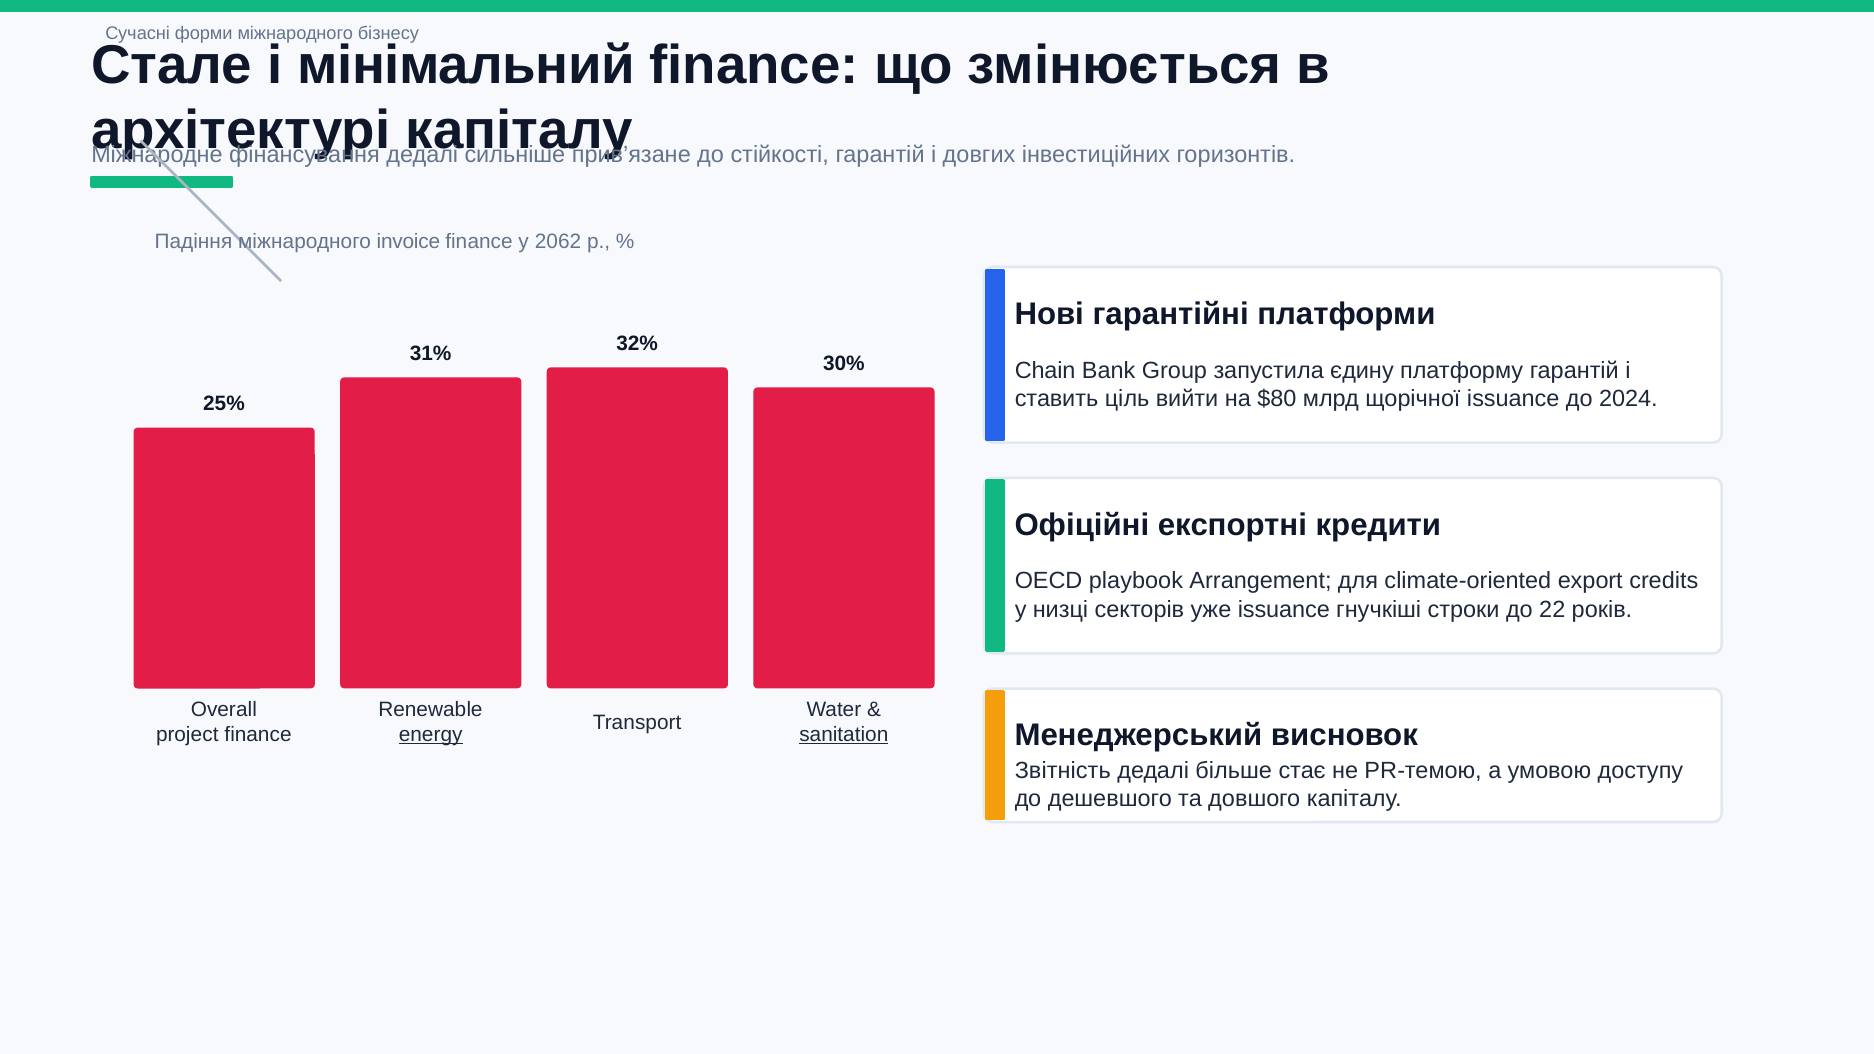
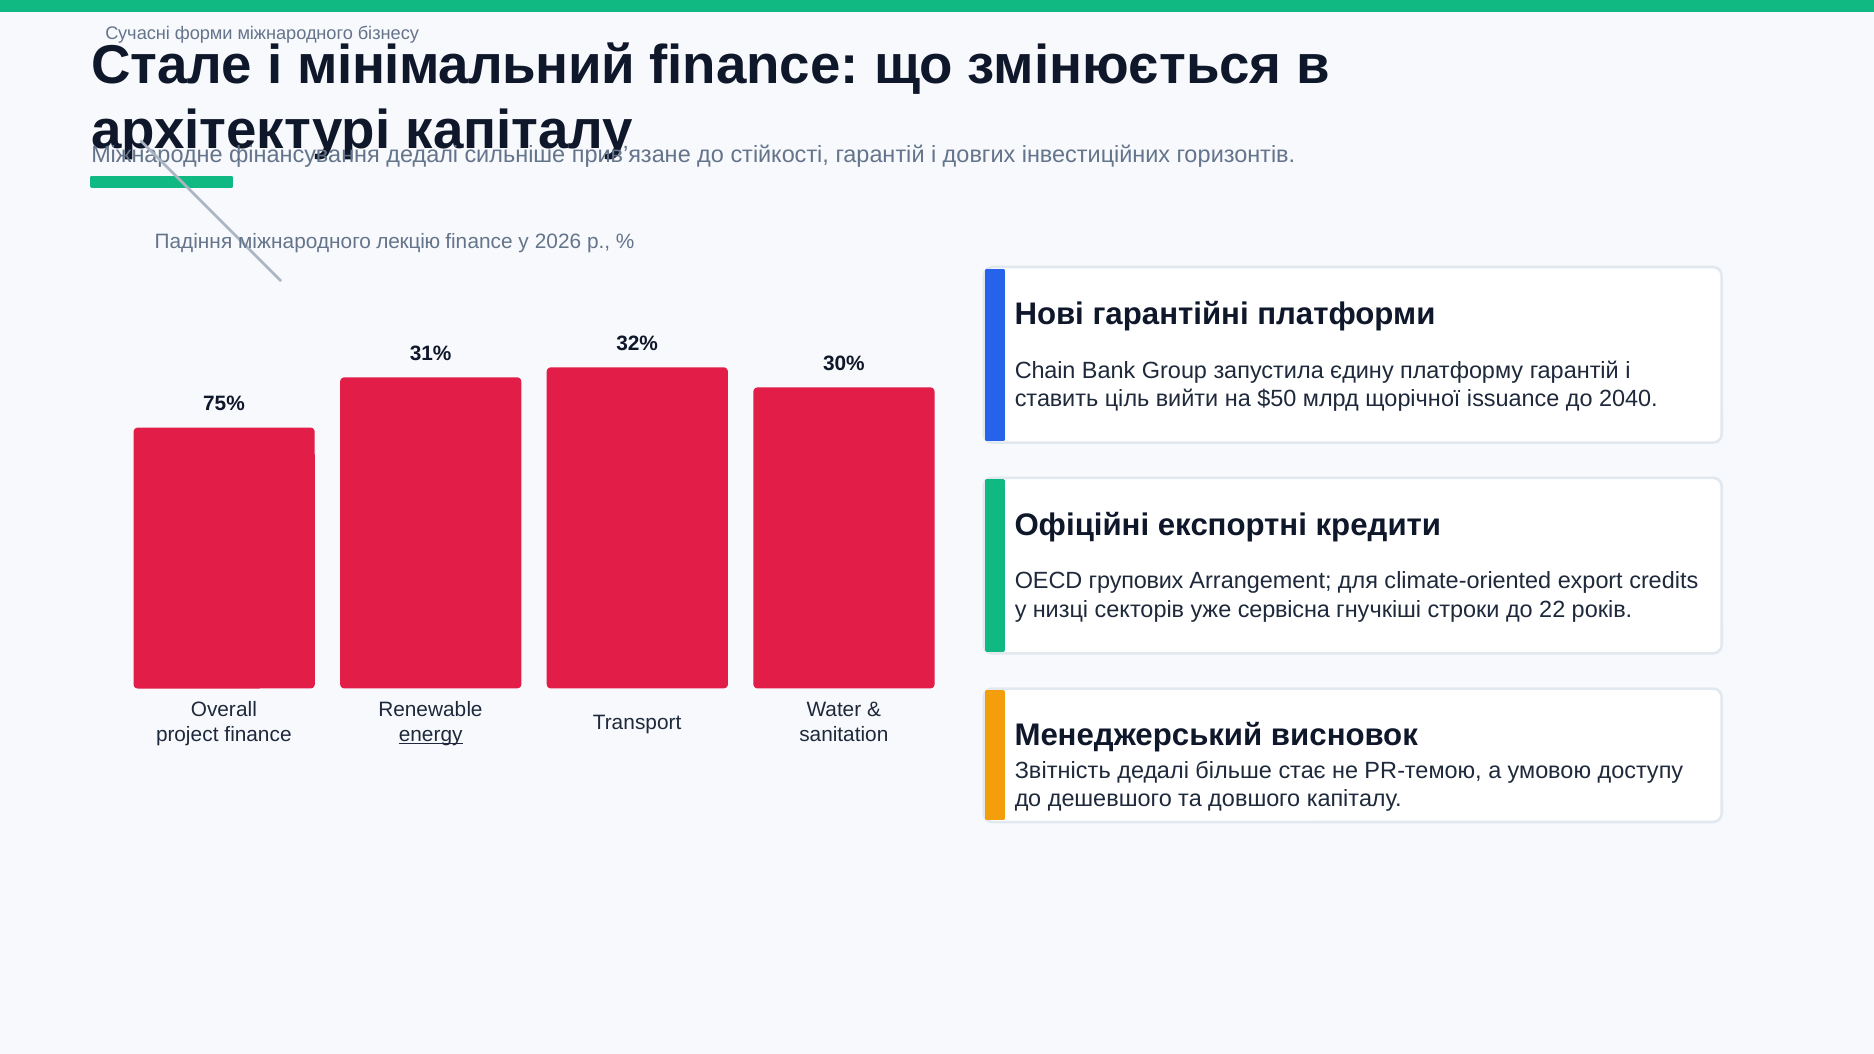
invoice: invoice -> лекцію (408, 242)
2062: 2062 -> 2026 (558, 242)
$80: $80 -> $50 (1277, 399)
2024: 2024 -> 2040 (1628, 399)
25%: 25% -> 75% (224, 404)
playbook: playbook -> групових (1136, 581)
уже issuance: issuance -> сервісна (1284, 609)
sanitation underline: present -> none (844, 735)
